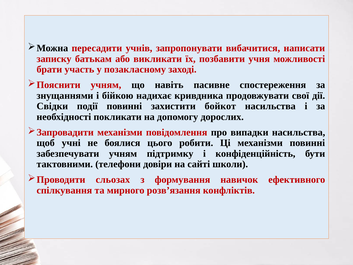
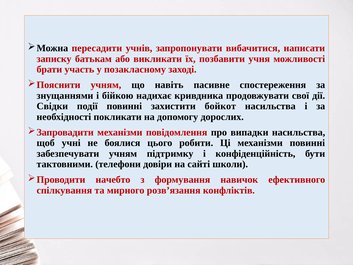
сльозах: сльозах -> начебто (113, 179)
